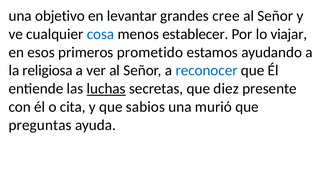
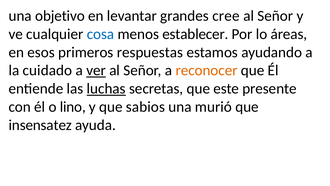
viajar: viajar -> áreas (289, 34)
prometido: prometido -> respuestas (150, 52)
religiosa: religiosa -> cuidado (47, 70)
ver underline: none -> present (96, 70)
reconocer colour: blue -> orange (207, 70)
diez: diez -> este (226, 88)
cita: cita -> lino (73, 107)
preguntas: preguntas -> insensatez (40, 125)
